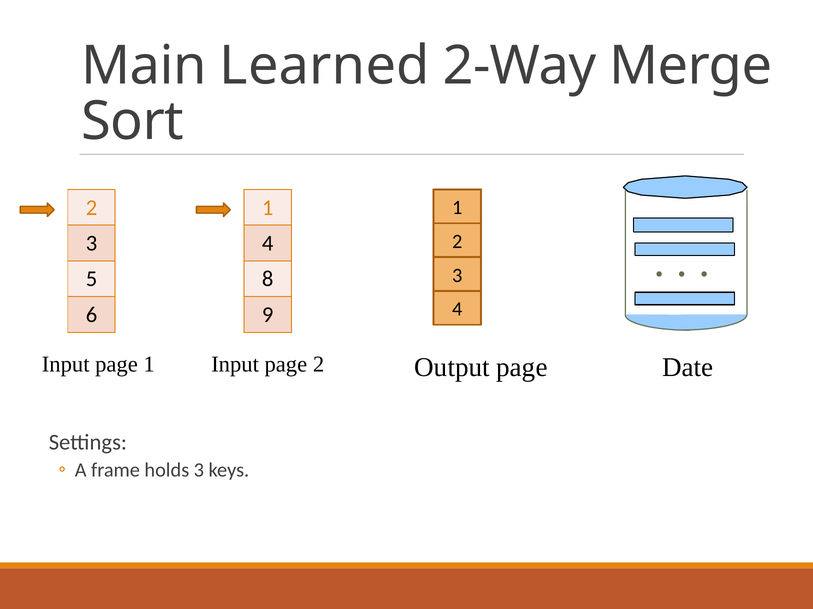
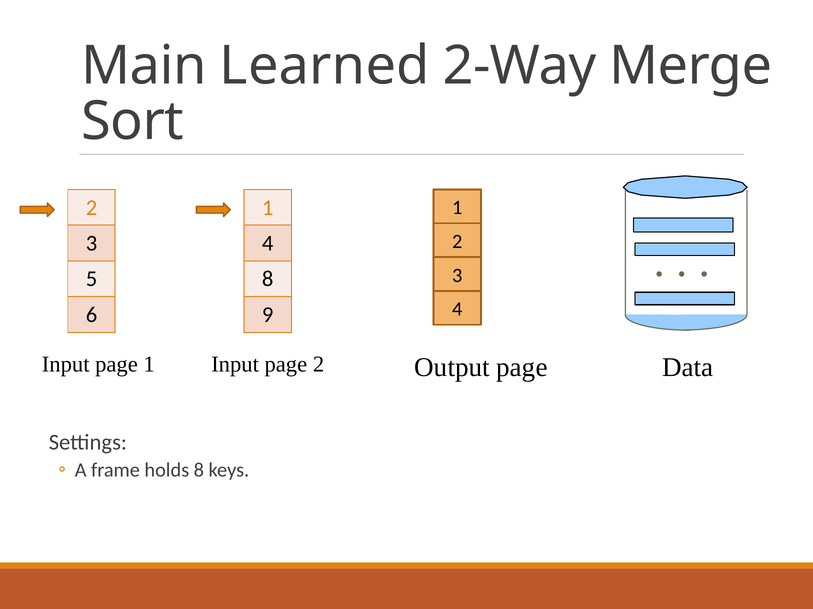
Date: Date -> Data (688, 368)
holds 3: 3 -> 8 (199, 471)
